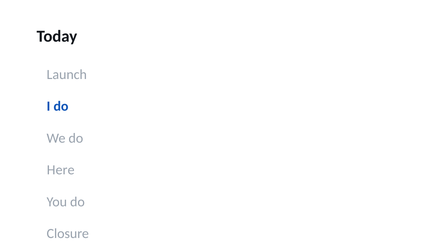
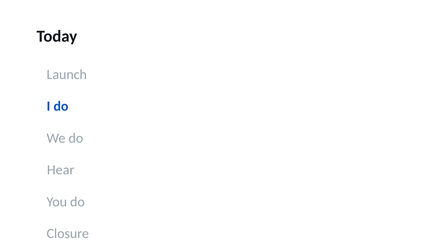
Here: Here -> Hear (61, 169)
